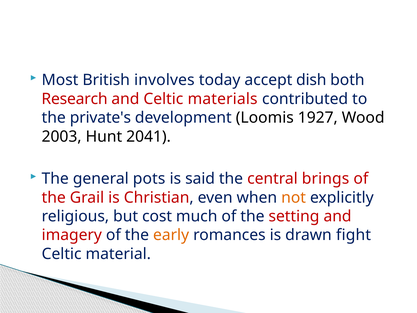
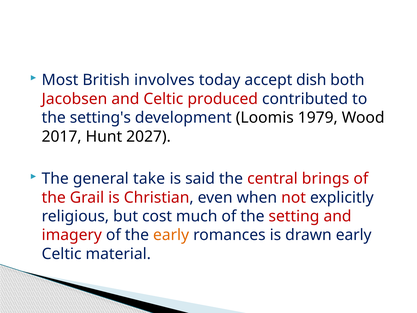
Research: Research -> Jacobsen (74, 99)
materials: materials -> produced (223, 99)
private's: private's -> setting's (100, 118)
1927: 1927 -> 1979 (318, 118)
2003: 2003 -> 2017 (62, 136)
2041: 2041 -> 2027 (149, 136)
pots: pots -> take (149, 179)
not colour: orange -> red (294, 197)
drawn fight: fight -> early (354, 235)
